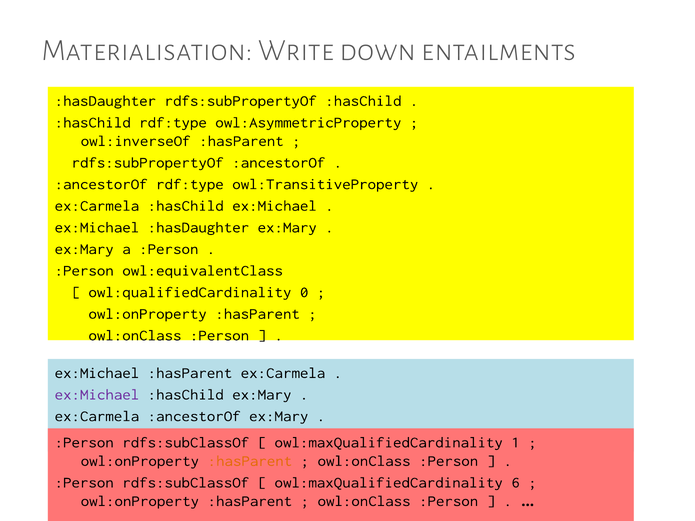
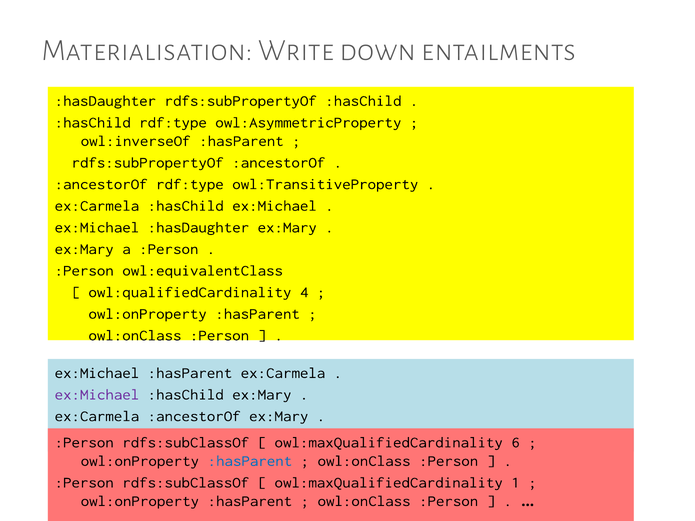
0: 0 -> 4 (304, 292)
1: 1 -> 6 (516, 442)
:hasParent colour: orange -> blue (250, 461)
6: 6 -> 1 (516, 483)
